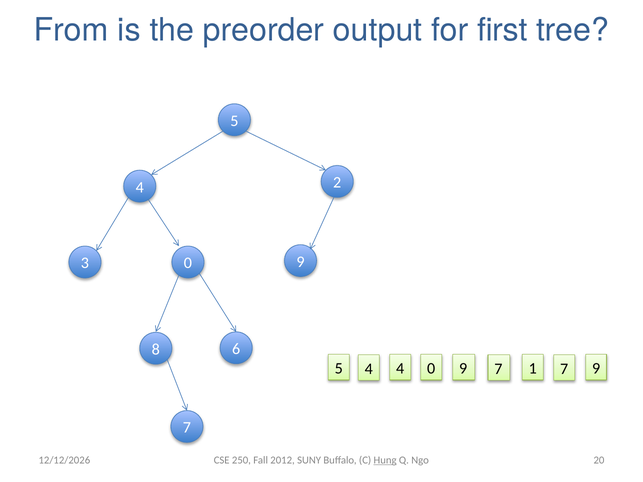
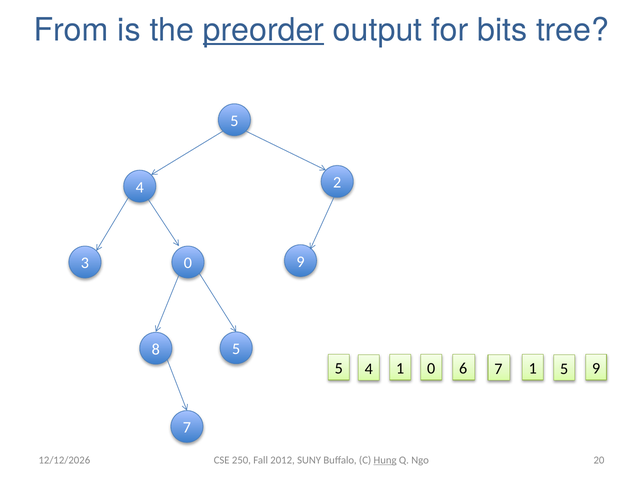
preorder underline: none -> present (264, 30)
first: first -> bits (502, 30)
8 6: 6 -> 5 (236, 349)
4 4: 4 -> 1 (400, 368)
0 9: 9 -> 6 (463, 368)
1 7: 7 -> 5 (564, 369)
